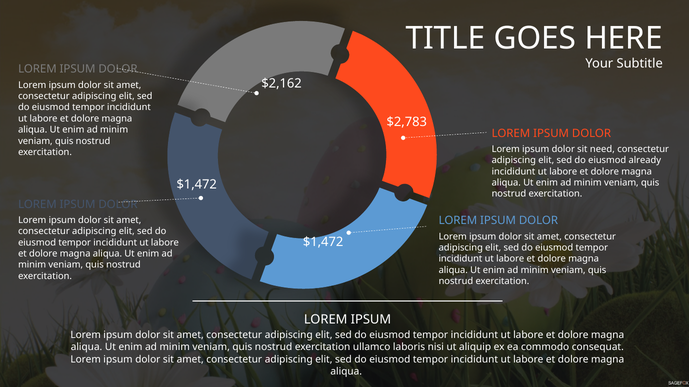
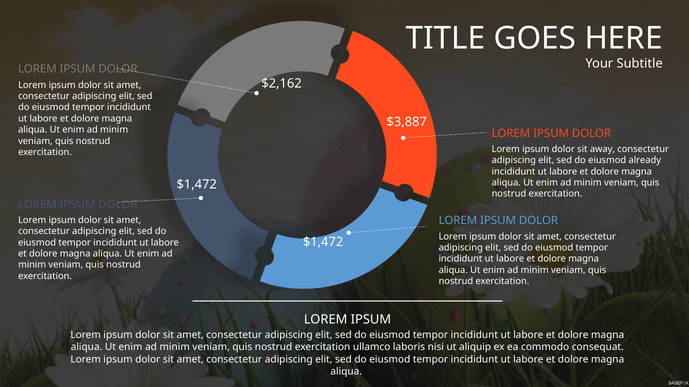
$2,783: $2,783 -> $3,887 (407, 122)
need: need -> away (602, 149)
